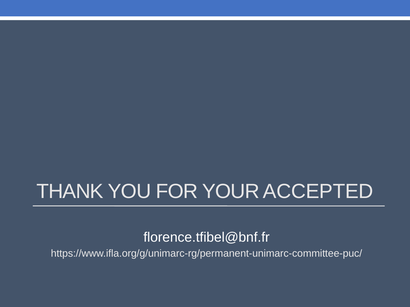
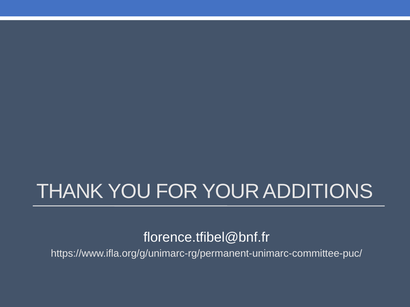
ACCEPTED: ACCEPTED -> ADDITIONS (318, 192)
